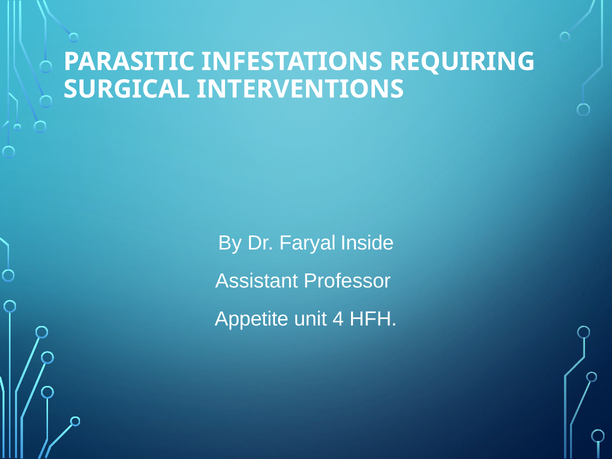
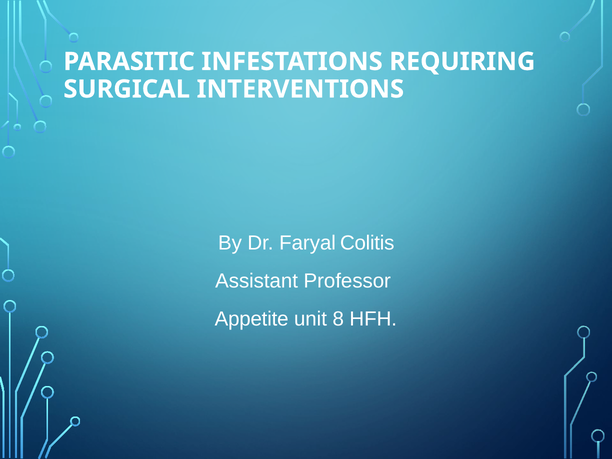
Inside: Inside -> Colitis (367, 243)
4: 4 -> 8 (338, 319)
